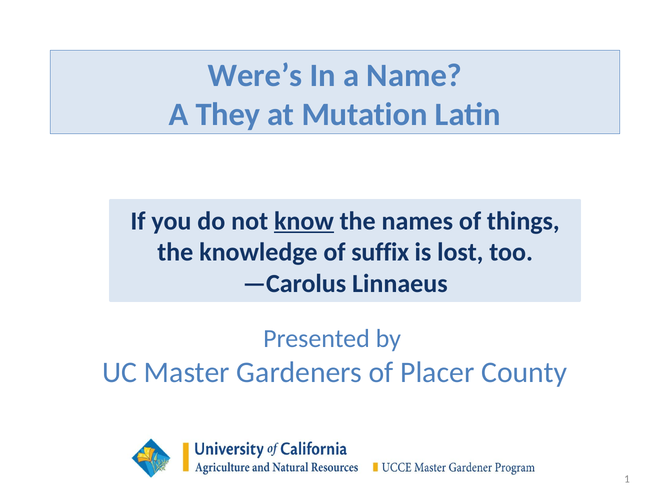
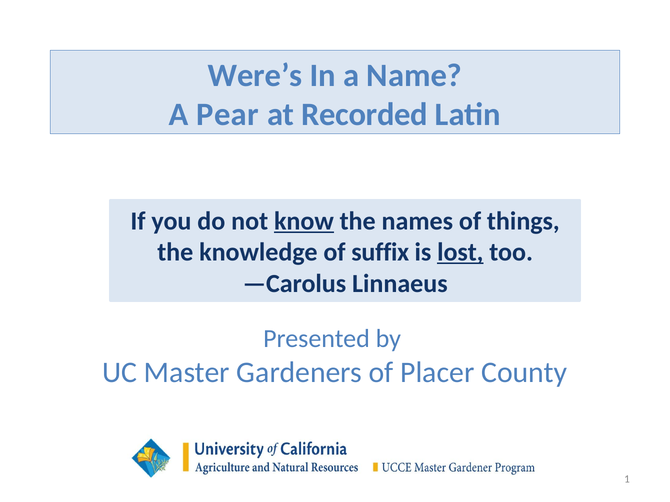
They: They -> Pear (228, 114)
Mutation: Mutation -> Recorded (365, 114)
lost underline: none -> present (460, 253)
